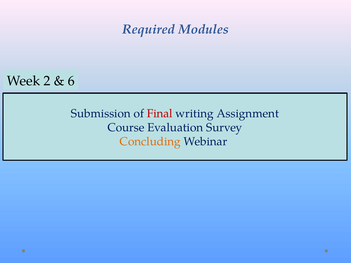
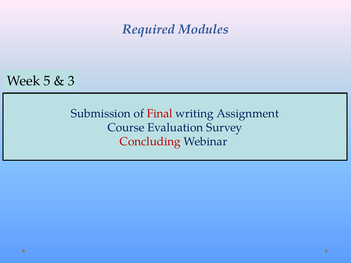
2: 2 -> 5 (47, 81)
6: 6 -> 3 (71, 81)
Concluding colour: orange -> red (150, 142)
